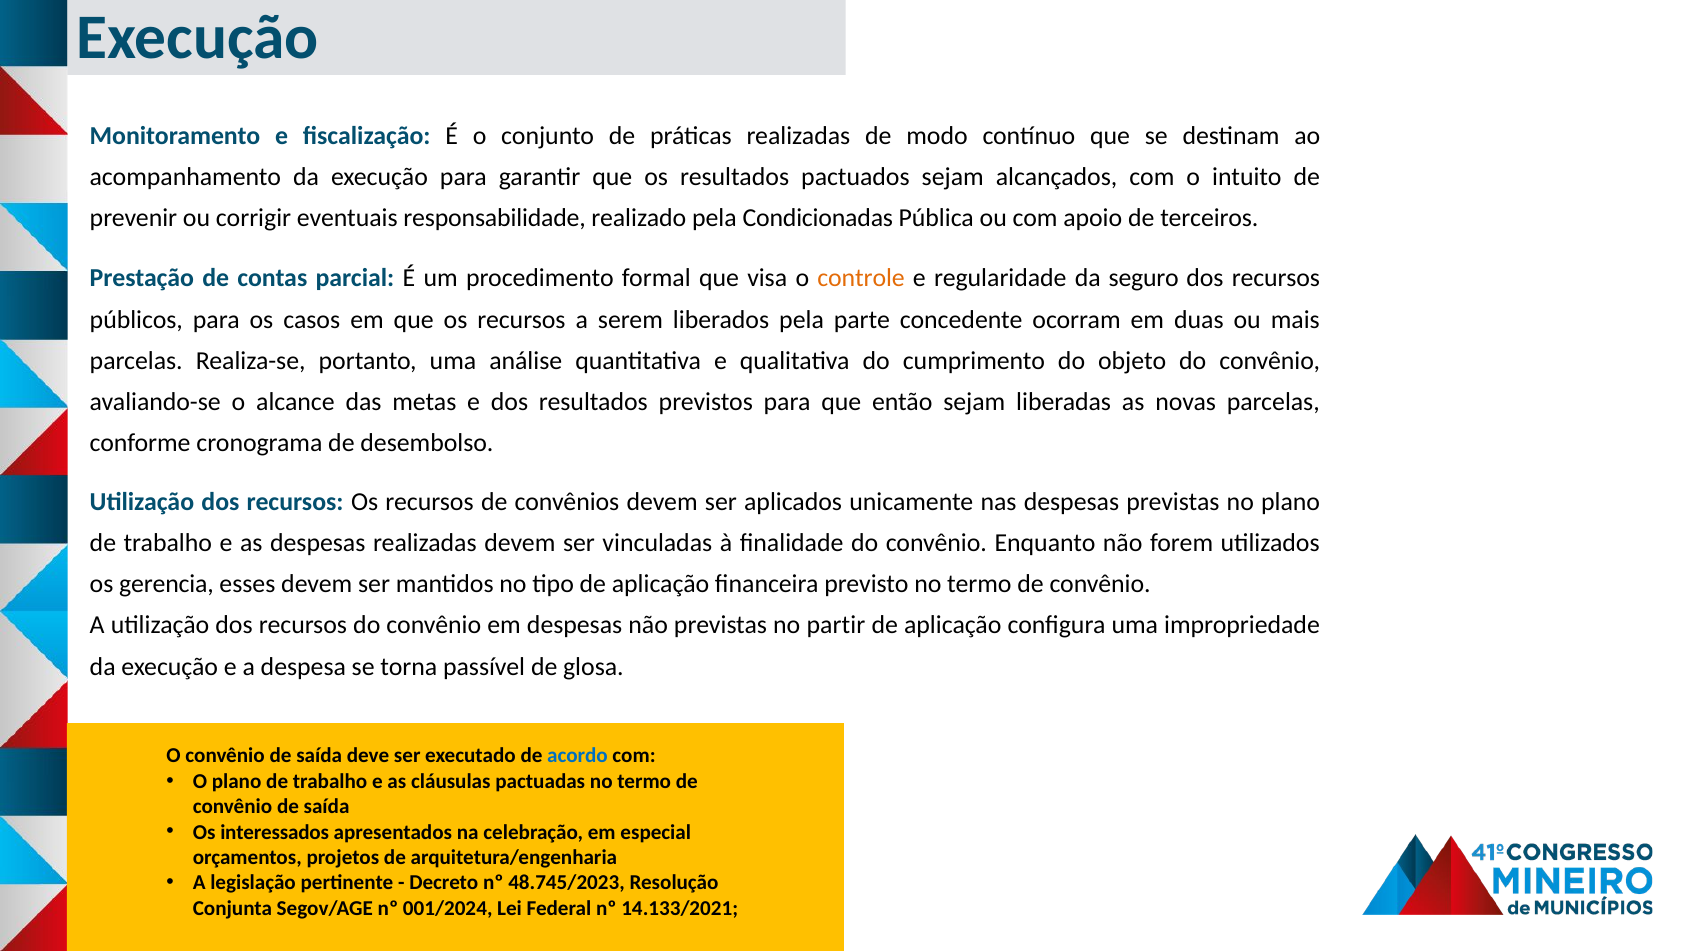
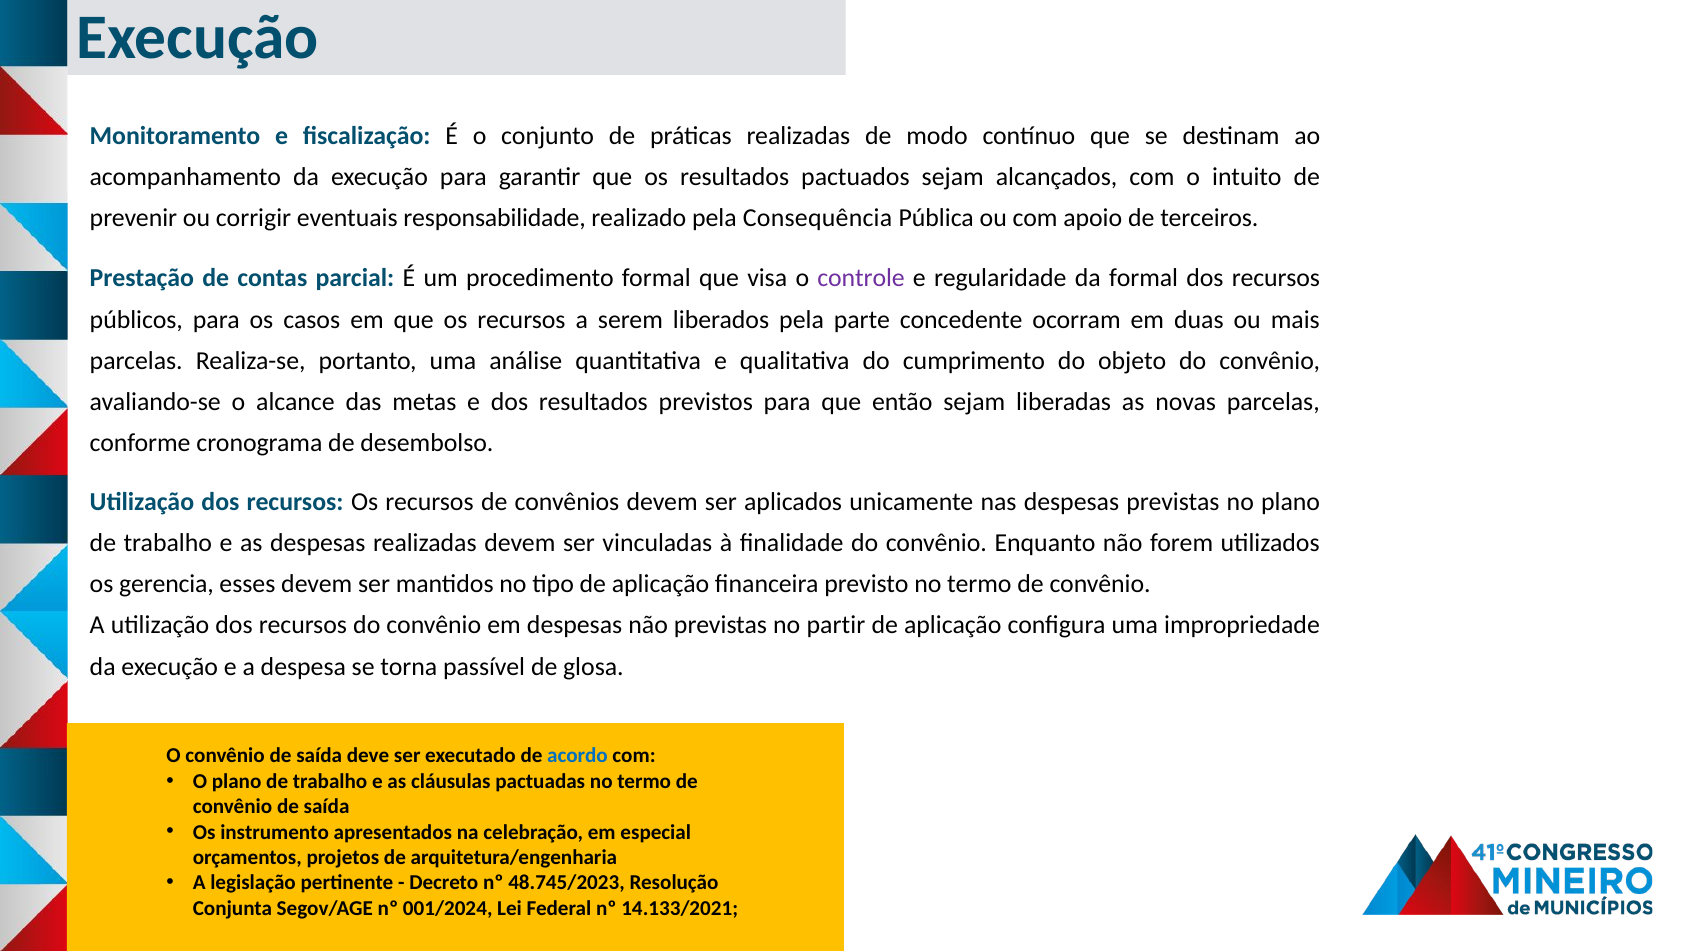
Condicionadas: Condicionadas -> Consequência (818, 218)
controle colour: orange -> purple (861, 278)
da seguro: seguro -> formal (1144, 278)
interessados: interessados -> instrumento (275, 832)
